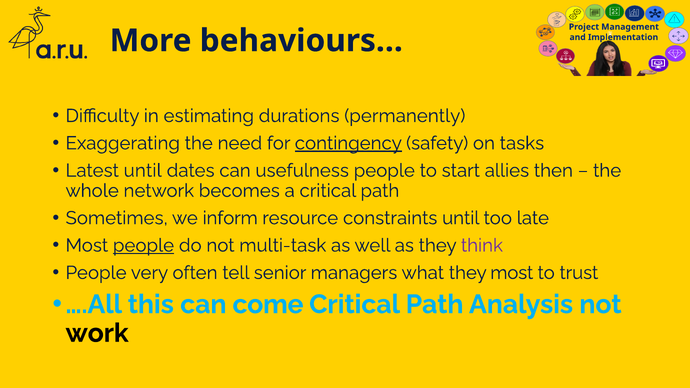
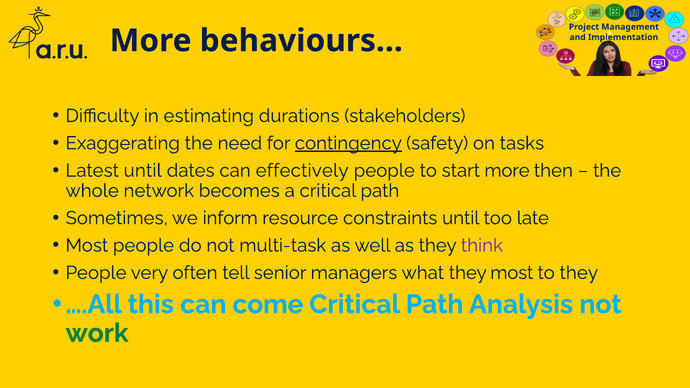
permanently: permanently -> stakeholders (405, 116)
usefulness: usefulness -> effectively (302, 171)
start allies: allies -> more (507, 171)
people underline: present -> none (144, 245)
to trust: trust -> they (579, 273)
work colour: black -> green (97, 333)
